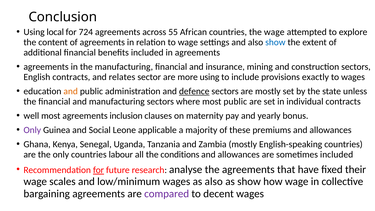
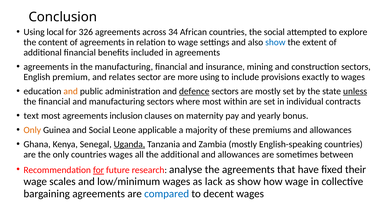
724: 724 -> 326 (86, 32)
55: 55 -> 34 (173, 32)
the wage: wage -> social (274, 32)
English contracts: contracts -> premium (71, 77)
unless underline: none -> present (355, 91)
most public: public -> within (235, 102)
well: well -> text (31, 116)
Only colour: purple -> orange (32, 130)
Uganda underline: none -> present (129, 144)
countries labour: labour -> wages (121, 154)
the conditions: conditions -> additional (180, 154)
sometimes included: included -> between (337, 154)
as also: also -> lack (214, 182)
compared colour: purple -> blue (167, 194)
